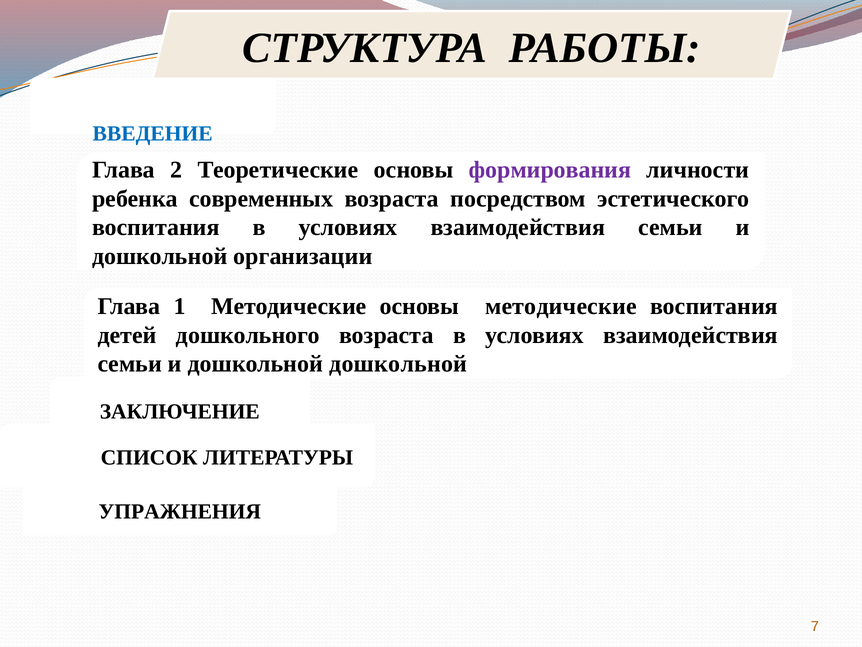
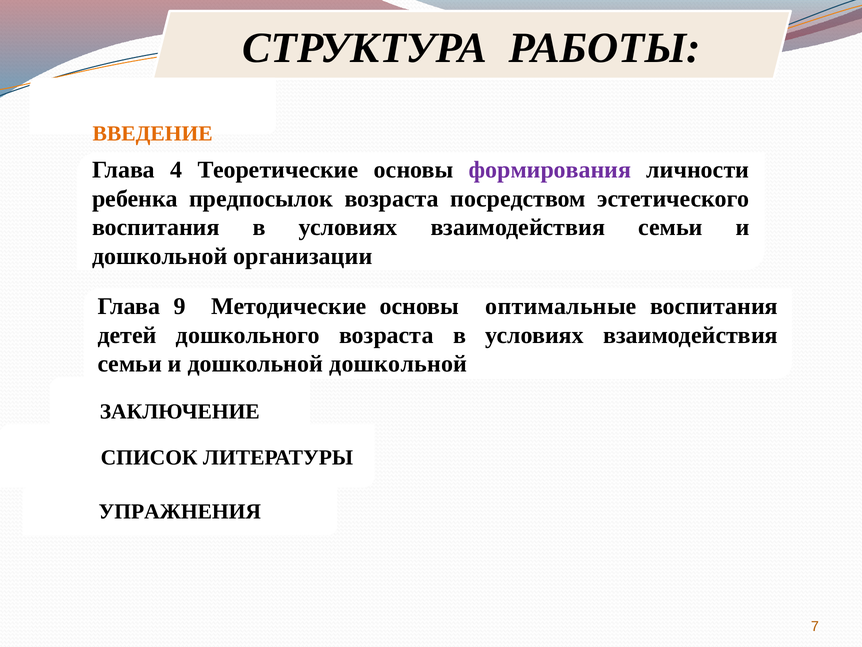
ВВЕДЕНИЕ colour: blue -> orange (153, 133)
2: 2 -> 4 (176, 170)
современных: современных -> предпосылок (261, 198)
1: 1 -> 9 (180, 306)
основы методические: методические -> оптимальные (561, 306)
